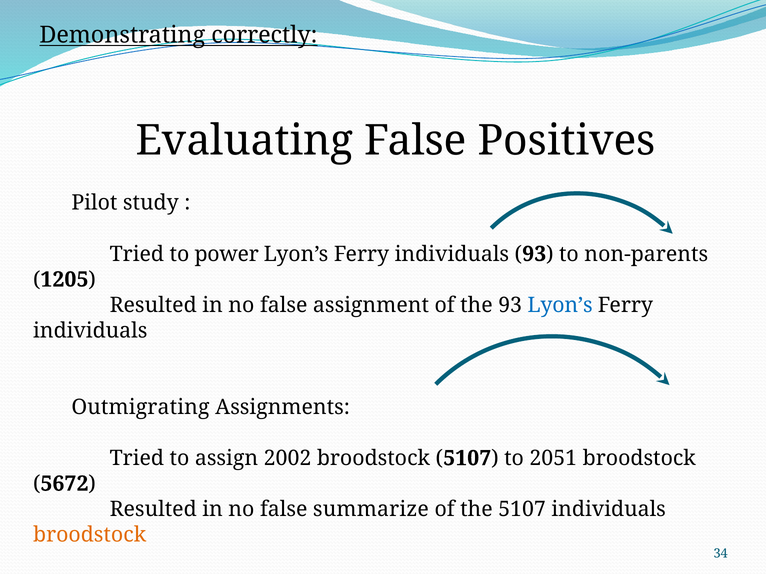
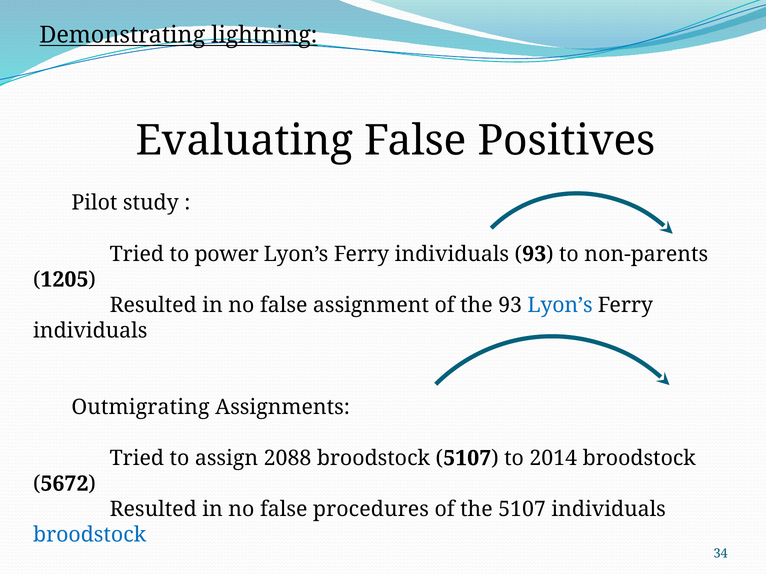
correctly: correctly -> lightning (264, 35)
2002: 2002 -> 2088 (288, 459)
2051: 2051 -> 2014 (553, 459)
summarize: summarize -> procedures (371, 510)
broodstock colour: orange -> blue (90, 535)
